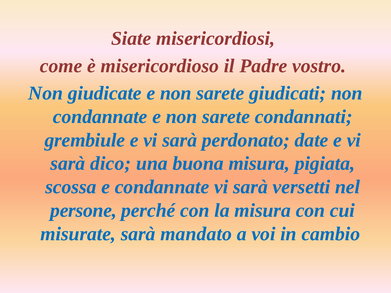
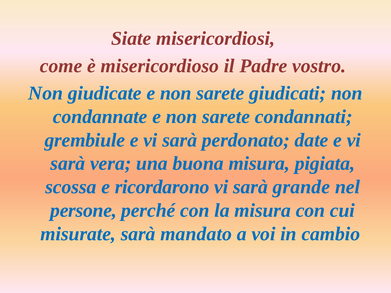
dico: dico -> vera (111, 164)
e condannate: condannate -> ricordarono (162, 187)
versetti: versetti -> grande (301, 187)
